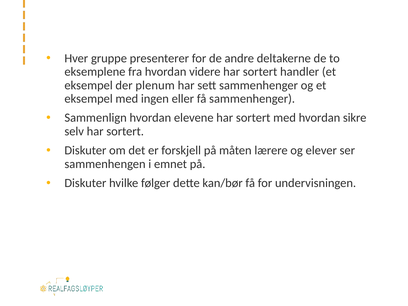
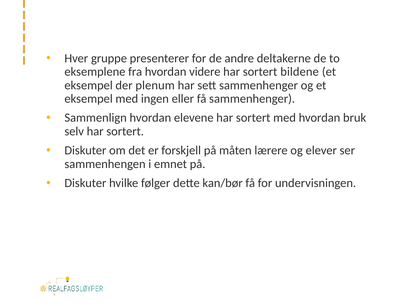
handler: handler -> bildene (300, 72)
sikre: sikre -> bruk (355, 118)
